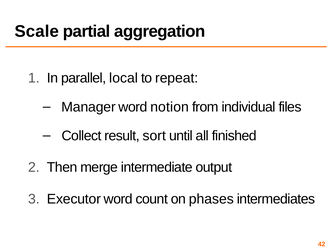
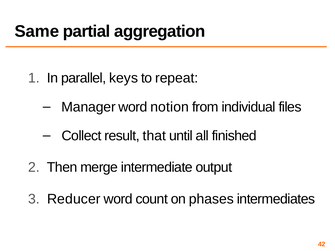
Scale: Scale -> Same (37, 31)
local: local -> keys (124, 78)
sort: sort -> that (154, 136)
Executor: Executor -> Reducer (74, 199)
